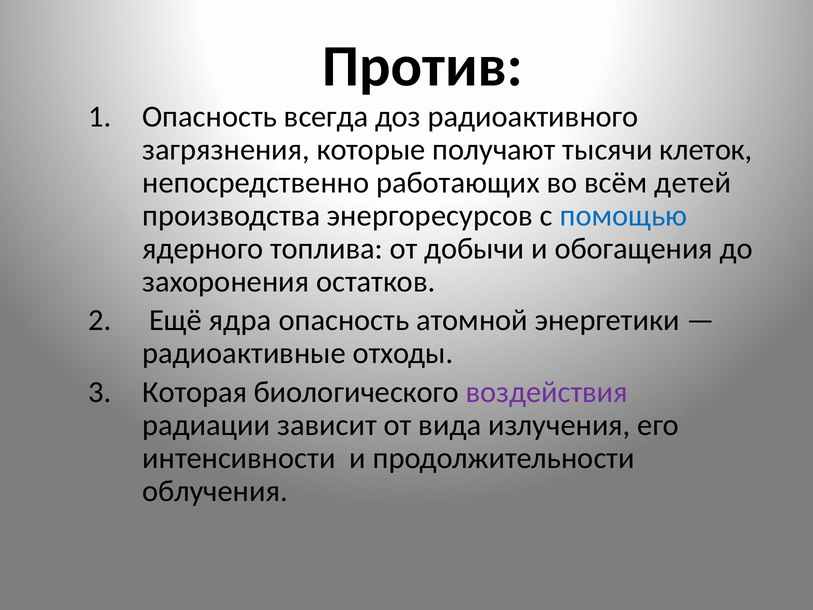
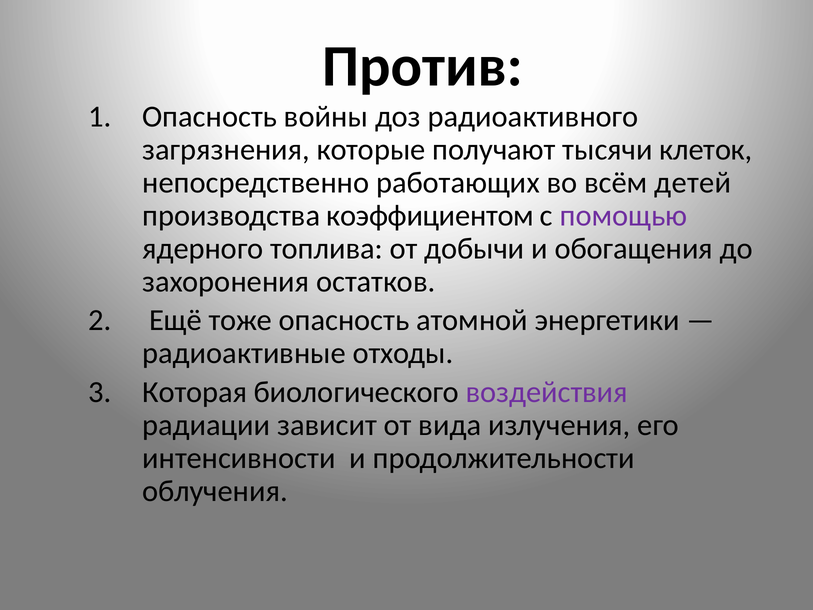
всегда: всегда -> войны (326, 117)
энергоресурсов: энергоресурсов -> коэффициентом (430, 216)
помощью colour: blue -> purple (624, 216)
ядра: ядра -> тоже (240, 320)
